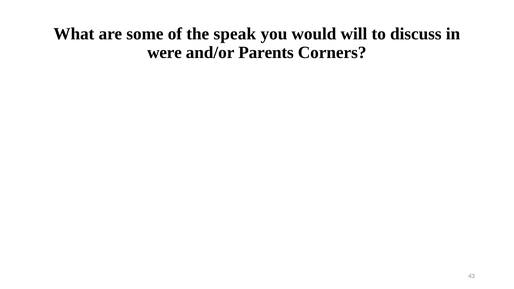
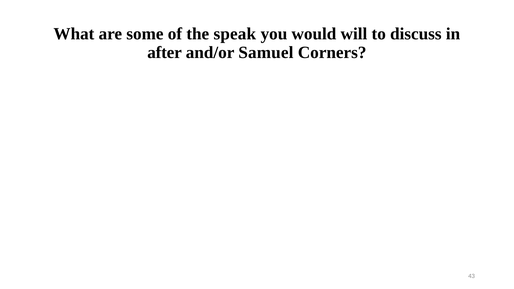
were: were -> after (165, 52)
Parents: Parents -> Samuel (266, 52)
